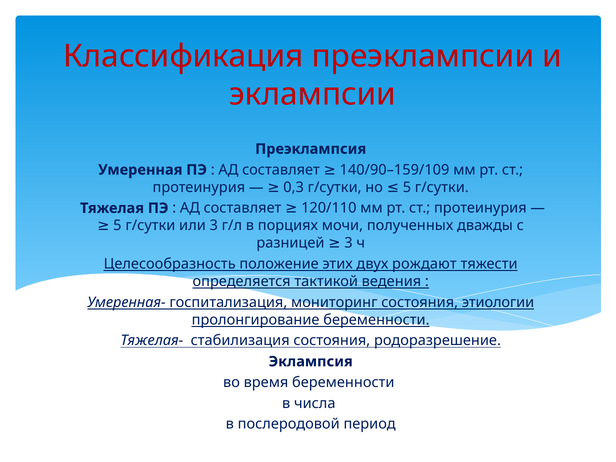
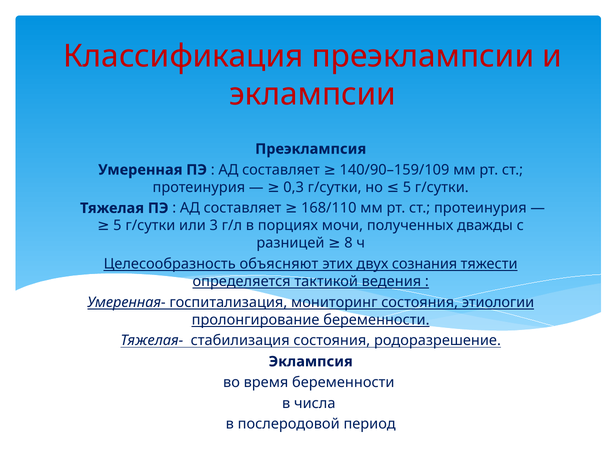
120/110: 120/110 -> 168/110 (329, 208)
разницей 3: 3 -> 8 (348, 243)
положение: положение -> объясняют (279, 264)
рождают: рождают -> сознания (425, 264)
